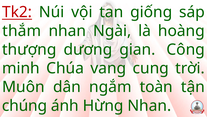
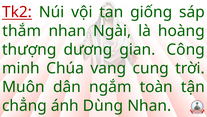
chúng: chúng -> chẳng (24, 105)
Hừng: Hừng -> Dùng (103, 105)
